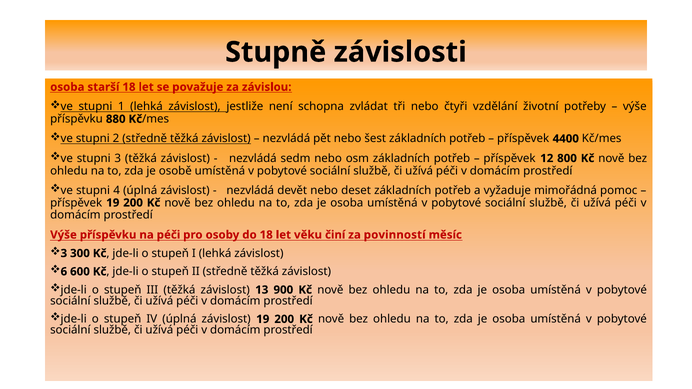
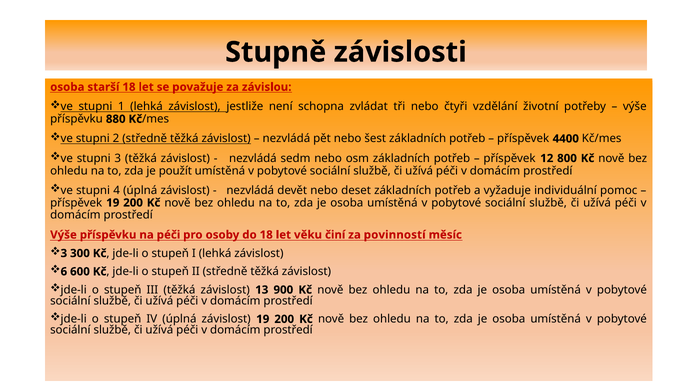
osobě: osobě -> použít (175, 171)
mimořádná: mimořádná -> individuální (565, 190)
